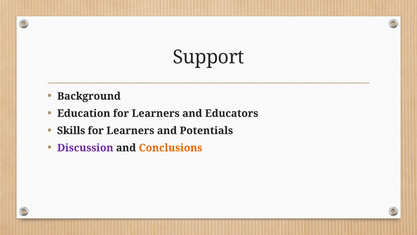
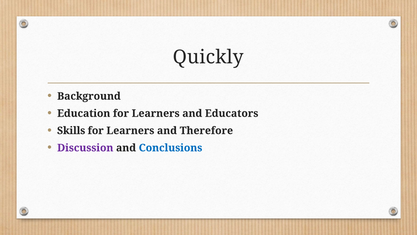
Support: Support -> Quickly (208, 57)
Potentials: Potentials -> Therefore (206, 130)
Conclusions colour: orange -> blue (171, 148)
